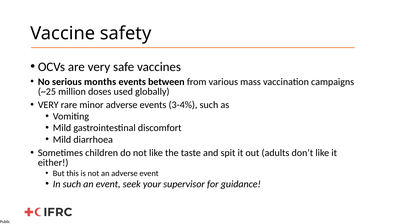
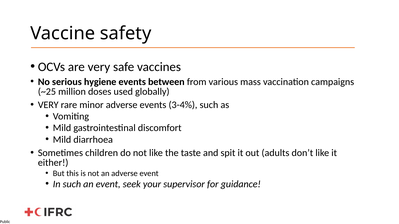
months: months -> hygiene (100, 82)
